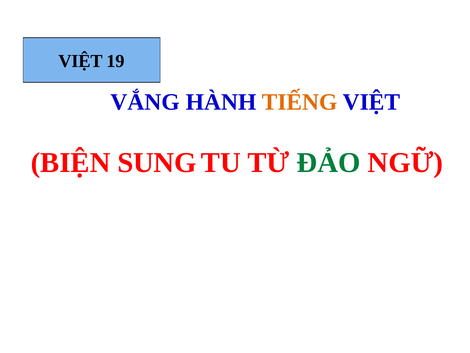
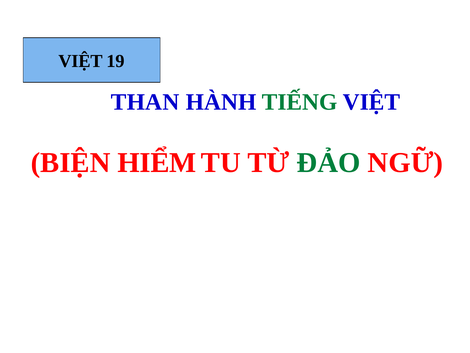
VẮNG: VẮNG -> THAN (145, 102)
TIẾNG colour: orange -> green (300, 102)
SUNG: SUNG -> HIỂM (157, 162)
